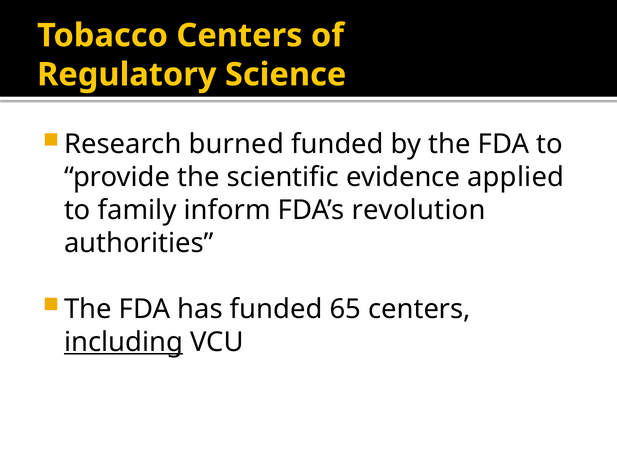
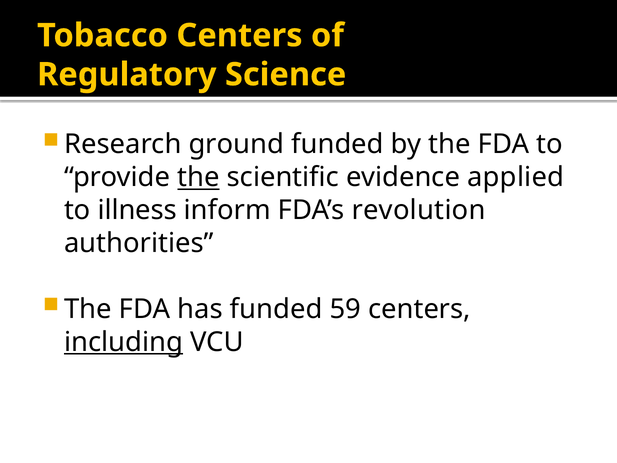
burned: burned -> ground (236, 144)
the underline: none -> present (198, 177)
family: family -> illness (137, 210)
65: 65 -> 59 (345, 309)
